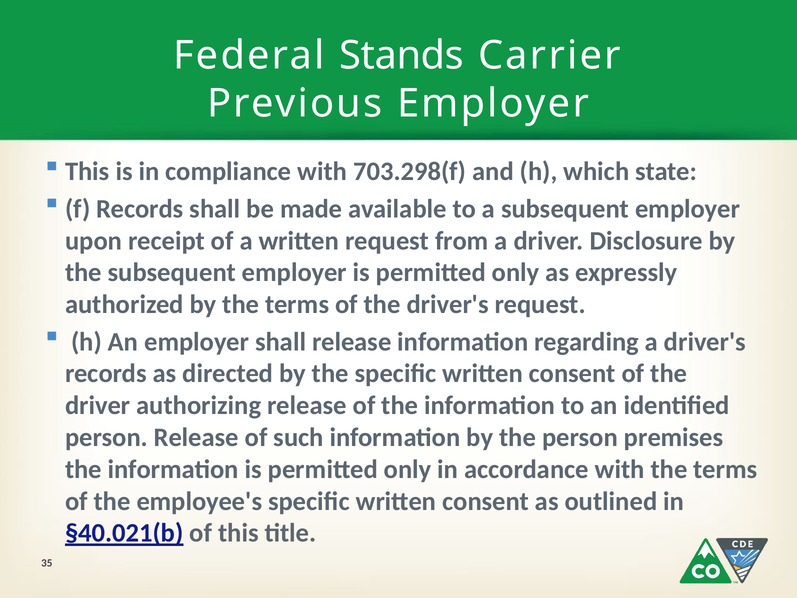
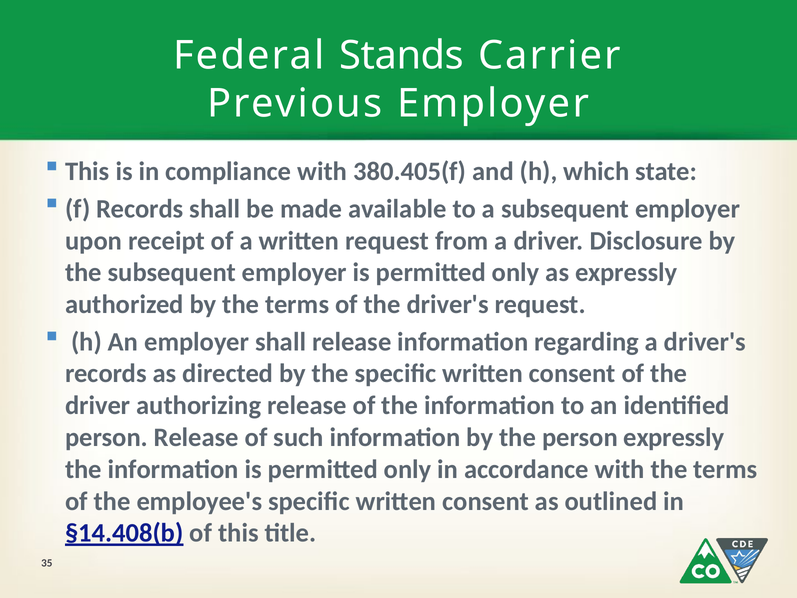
703.298(f: 703.298(f -> 380.405(f (410, 172)
person premises: premises -> expressly (674, 437)
§40.021(b: §40.021(b -> §14.408(b (124, 533)
